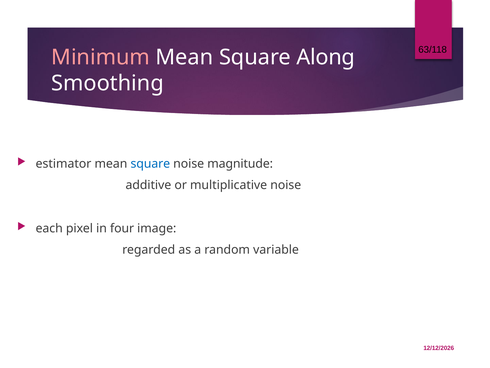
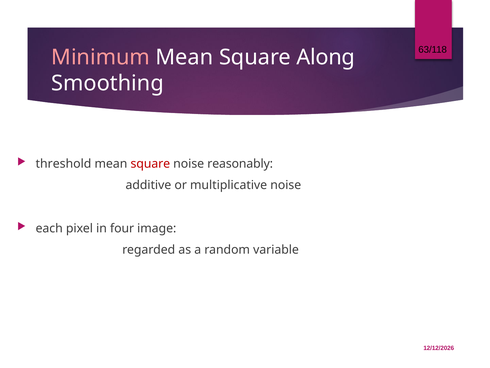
estimator: estimator -> threshold (63, 164)
square colour: blue -> red (150, 164)
magnitude: magnitude -> reasonably (240, 164)
